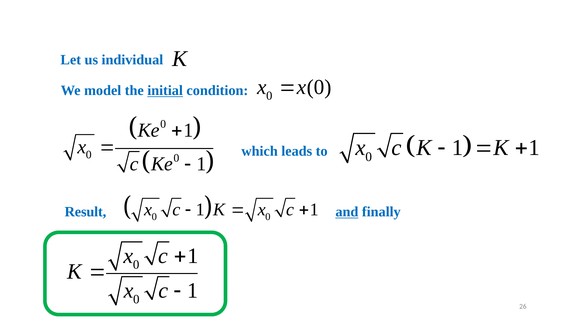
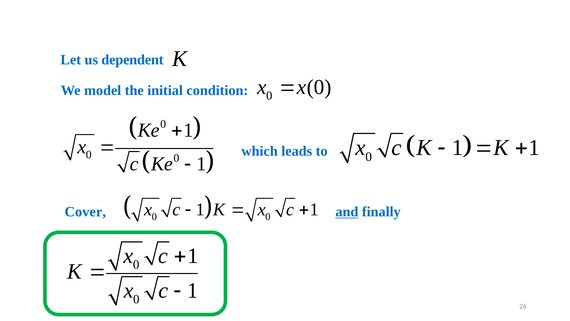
individual: individual -> dependent (132, 60)
initial underline: present -> none (165, 90)
Result: Result -> Cover (85, 212)
